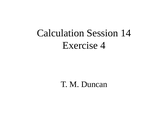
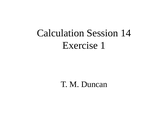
4: 4 -> 1 (103, 45)
